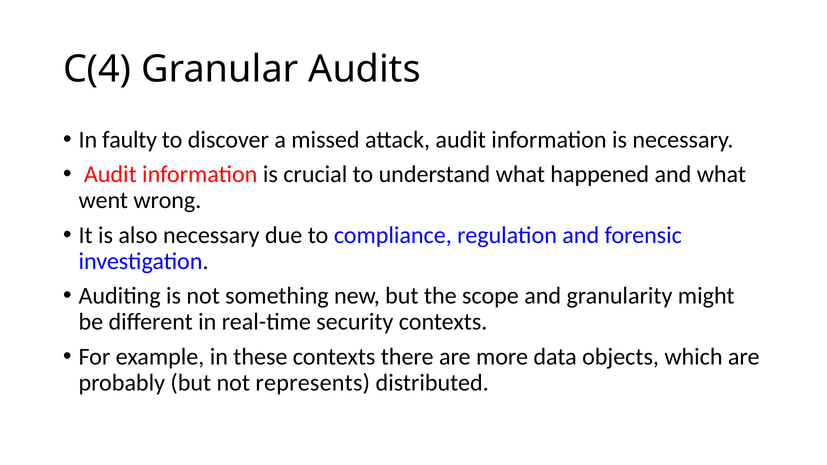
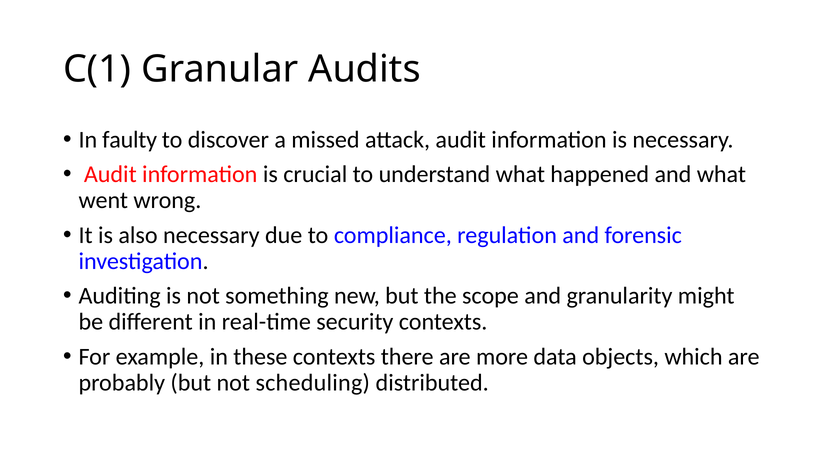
C(4: C(4 -> C(1 (97, 69)
represents: represents -> scheduling (313, 383)
